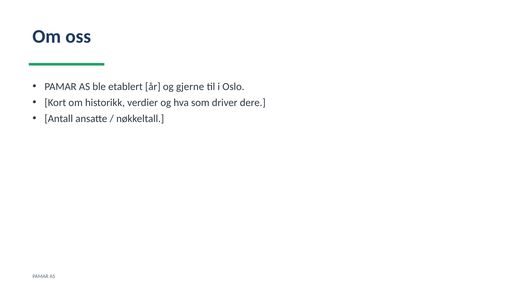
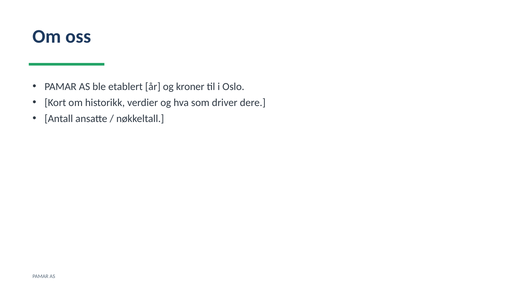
gjerne: gjerne -> kroner (190, 87)
